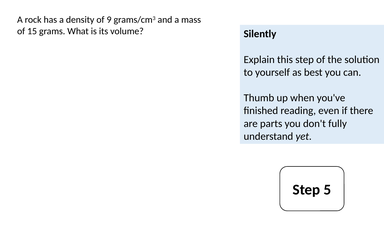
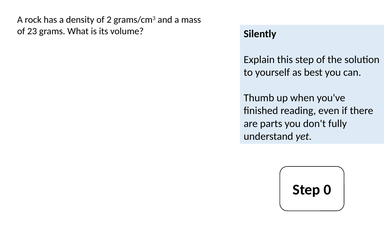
9: 9 -> 2 (109, 20)
15: 15 -> 23 (32, 31)
5: 5 -> 0 (327, 190)
